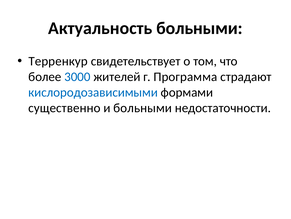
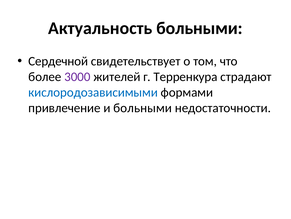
Терренкур: Терренкур -> Сердечной (58, 61)
3000 colour: blue -> purple (77, 77)
Программа: Программа -> Терренкура (185, 77)
существенно: существенно -> привлечение (64, 108)
